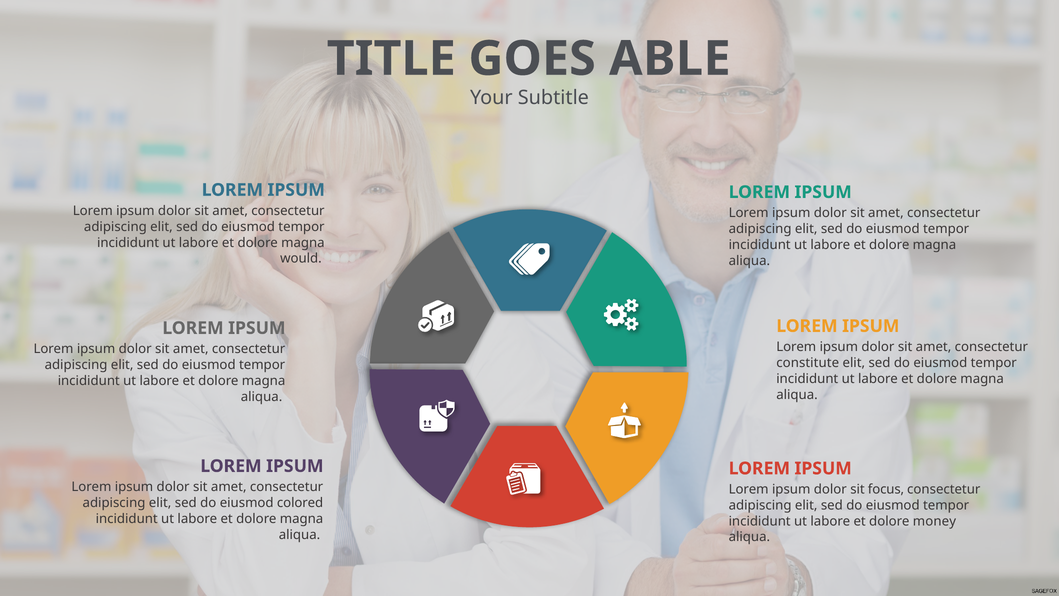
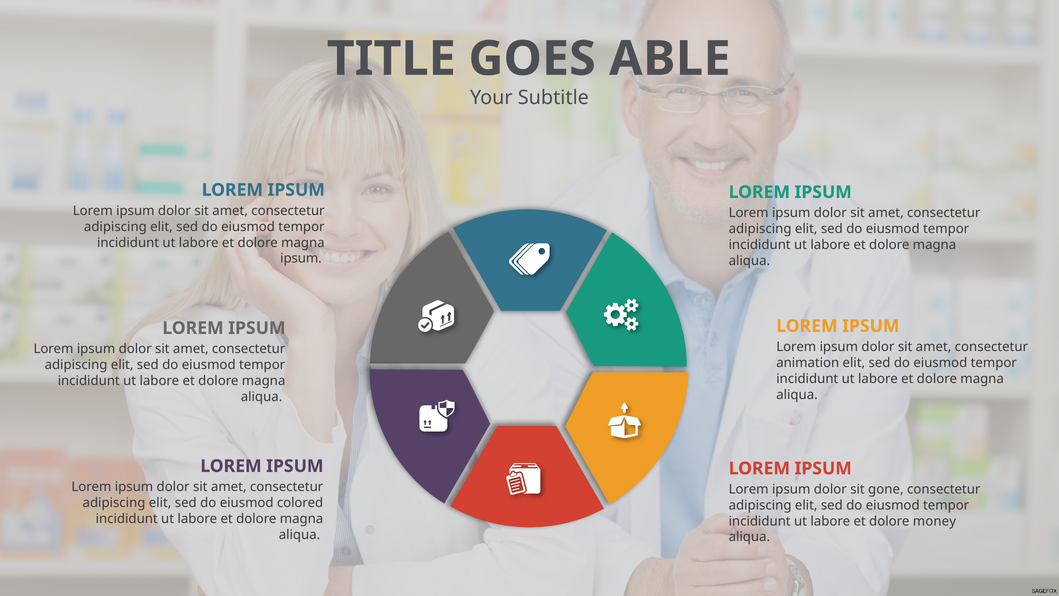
would: would -> ipsum (301, 258)
constitute: constitute -> animation (808, 363)
focus: focus -> gone (886, 489)
